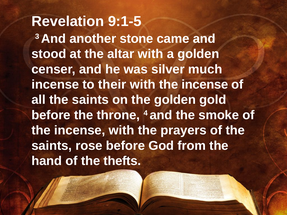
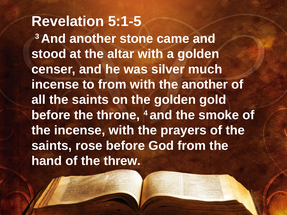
9:1-5: 9:1-5 -> 5:1-5 (125, 21)
to their: their -> from (112, 85)
with the incense: incense -> another (205, 85)
thefts: thefts -> threw (122, 161)
